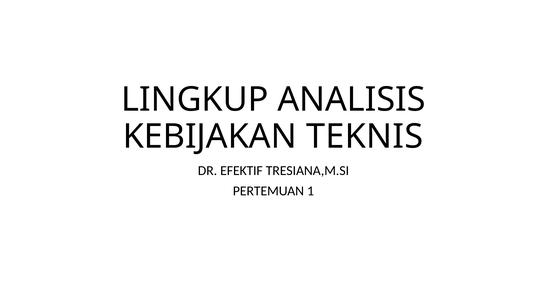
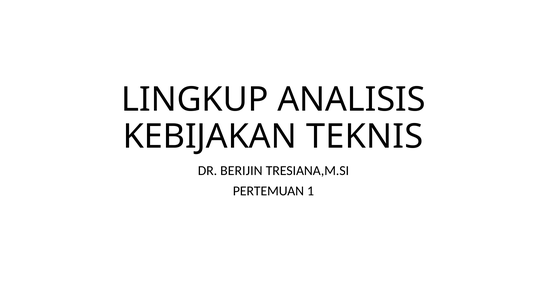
EFEKTIF: EFEKTIF -> BERIJIN (241, 171)
